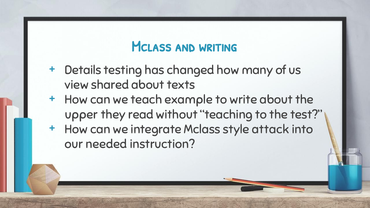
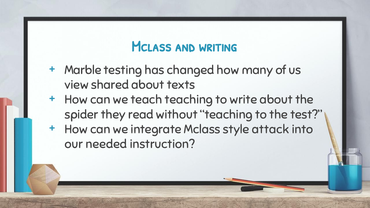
Details: Details -> Marble (83, 70)
teach example: example -> teaching (189, 100)
upper: upper -> spider (81, 115)
